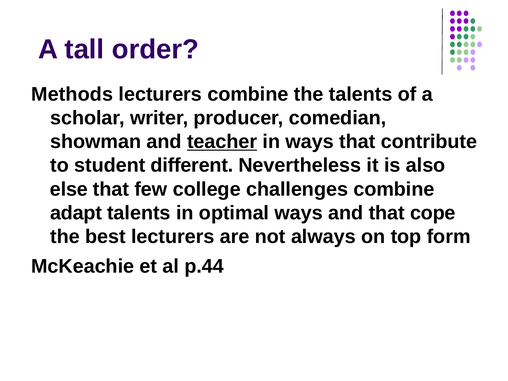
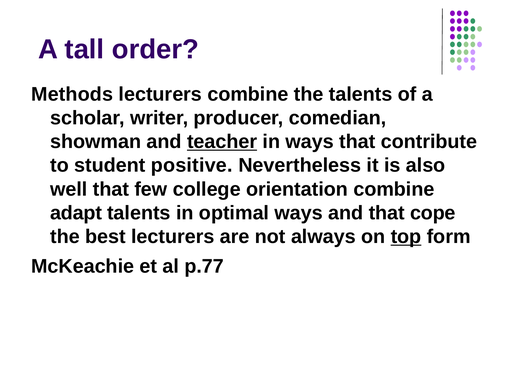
different: different -> positive (192, 165)
else: else -> well (69, 189)
challenges: challenges -> orientation (297, 189)
top underline: none -> present (406, 237)
p.44: p.44 -> p.77 (204, 266)
